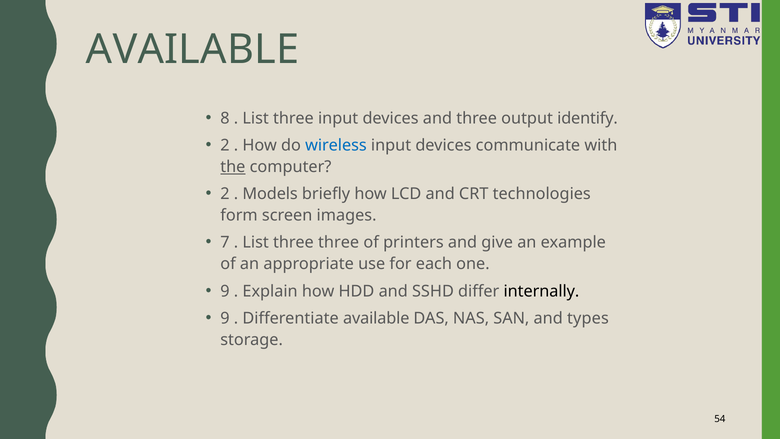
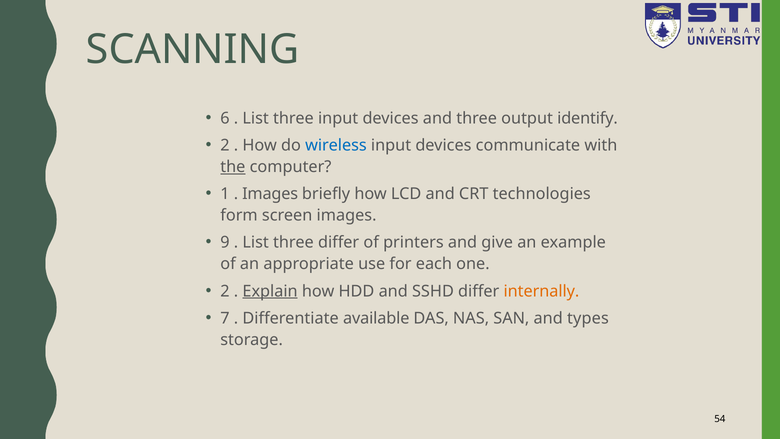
AVAILABLE: AVAILABLE -> SCANNING (193, 50)
8: 8 -> 6 (225, 118)
2: 2 -> 1 (225, 194)
Models: Models -> Images (270, 194)
7: 7 -> 9 (225, 242)
three three: three -> differ (339, 242)
9: 9 -> 2 (225, 291)
Explain underline: none -> present (270, 291)
internally colour: black -> orange (541, 291)
9: 9 -> 7 (225, 318)
